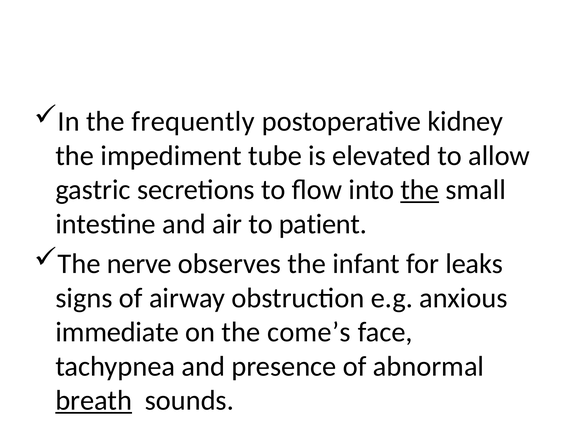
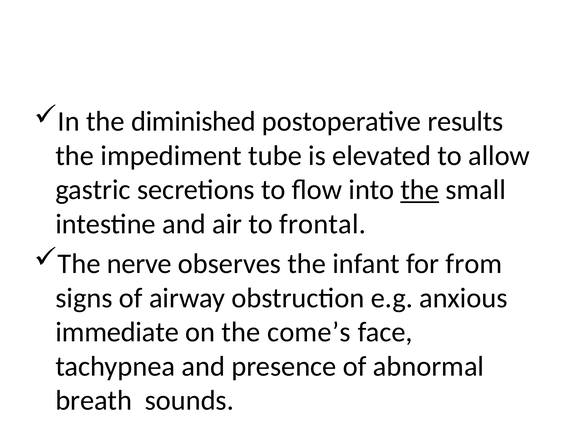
frequently: frequently -> diminished (193, 121)
kidney: kidney -> results (465, 121)
patient: patient -> frontal (323, 224)
leaks: leaks -> from (474, 264)
breath underline: present -> none (94, 400)
